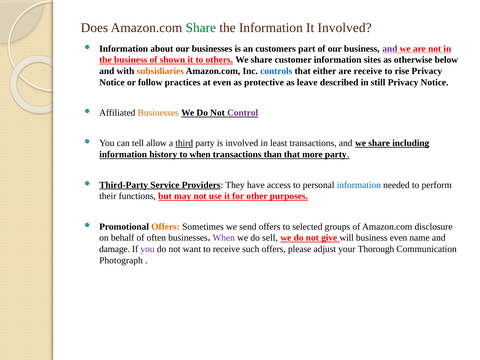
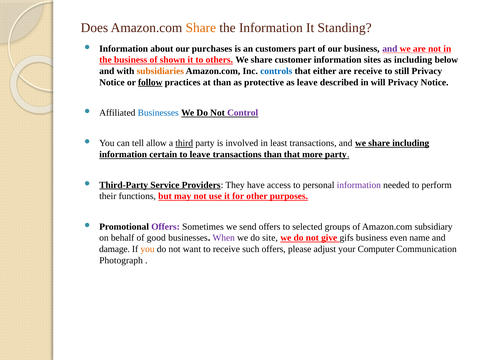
Share colour: green -> orange (201, 28)
It Involved: Involved -> Standing (345, 28)
our businesses: businesses -> purchases (212, 49)
as otherwise: otherwise -> including (413, 60)
rise: rise -> still (402, 71)
follow underline: none -> present (150, 82)
at even: even -> than (222, 82)
still: still -> will (378, 82)
Businesses colour: orange -> blue (158, 113)
history: history -> certain (163, 154)
to when: when -> leave (200, 154)
information colour: blue -> purple (359, 185)
Offers colour: orange -> purple (166, 227)
disclosure: disclosure -> subsidiary (434, 227)
often: often -> good (156, 238)
sell: sell -> site (270, 238)
will: will -> gifs (347, 238)
you colour: purple -> orange (148, 249)
Thorough: Thorough -> Computer (376, 249)
